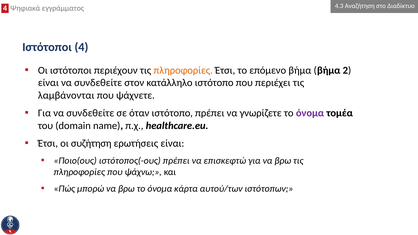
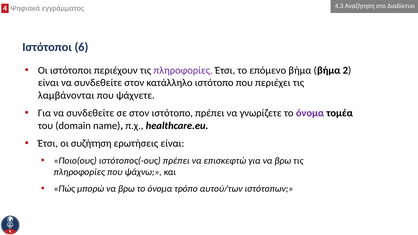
Ιστότοποι 4: 4 -> 6 (81, 47)
πληροφορίες colour: orange -> purple (183, 70)
σε όταν: όταν -> στον (139, 113)
κάρτα: κάρτα -> τρόπο (186, 189)
